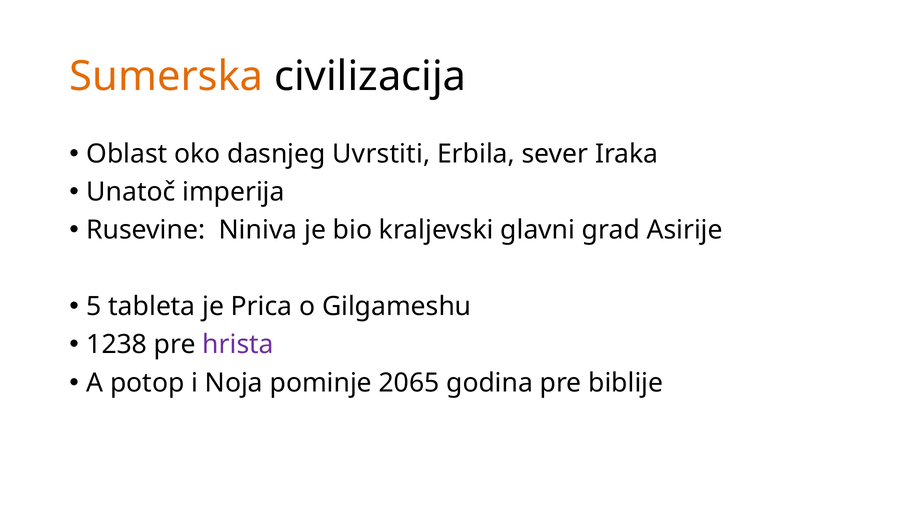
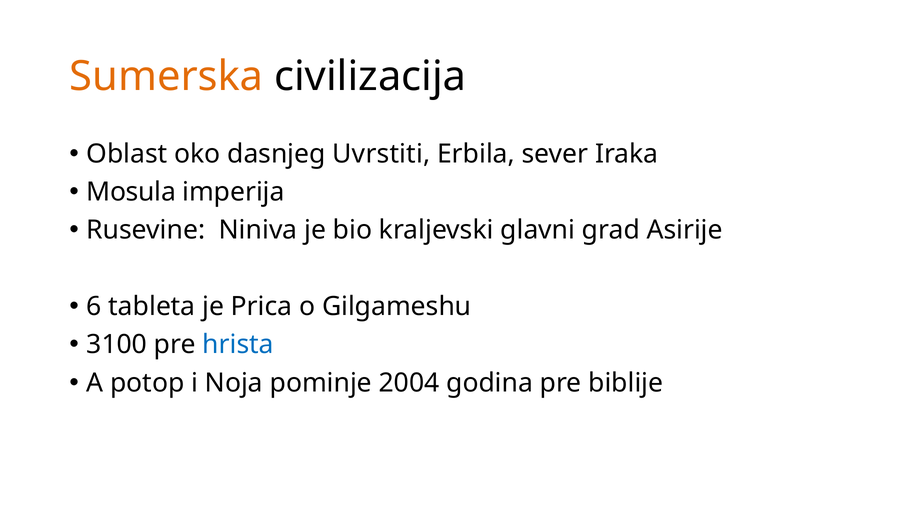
Unatoč: Unatoč -> Mosula (131, 192)
5: 5 -> 6 (94, 306)
1238: 1238 -> 3100 (117, 345)
hrista colour: purple -> blue (238, 345)
2065: 2065 -> 2004 (409, 383)
